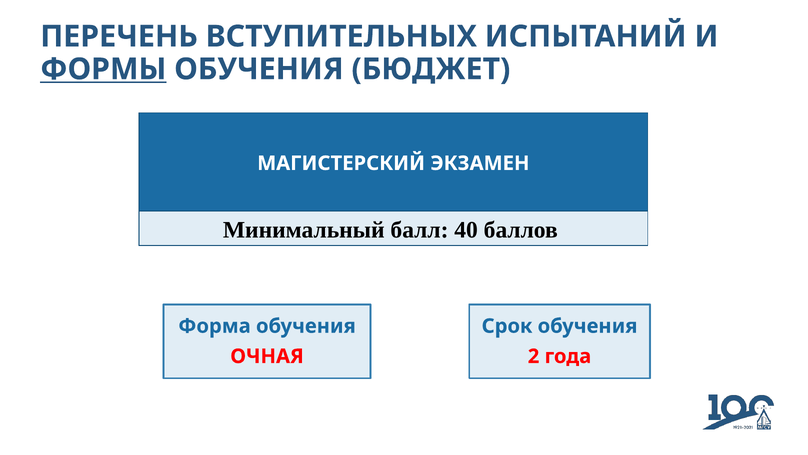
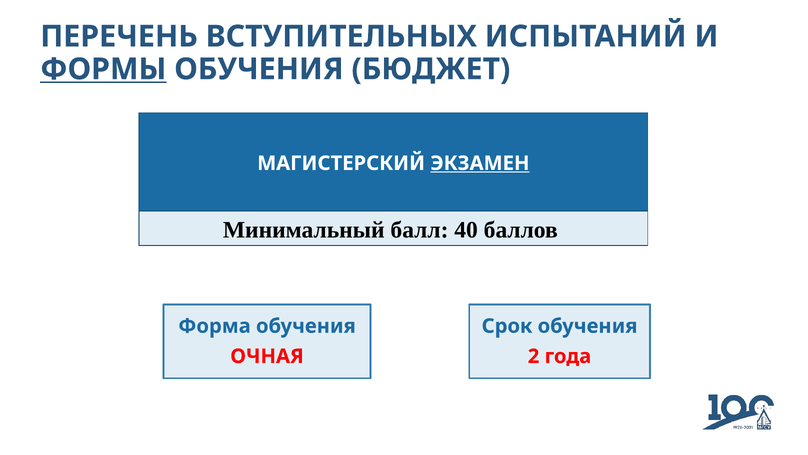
ЭКЗАМЕН underline: none -> present (480, 163)
